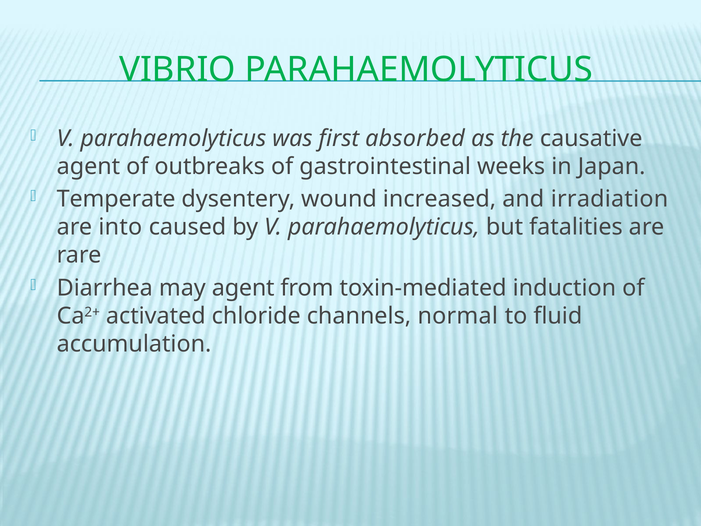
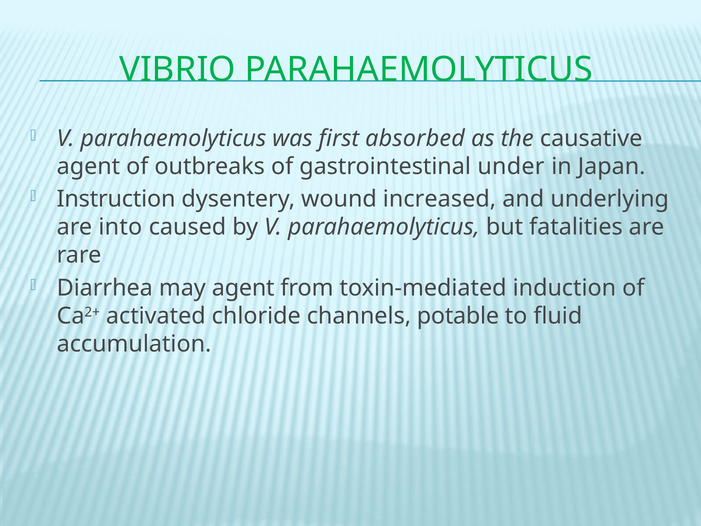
weeks: weeks -> under (511, 166)
Temperate: Temperate -> Instruction (116, 199)
irradiation: irradiation -> underlying (610, 199)
normal: normal -> potable (458, 316)
